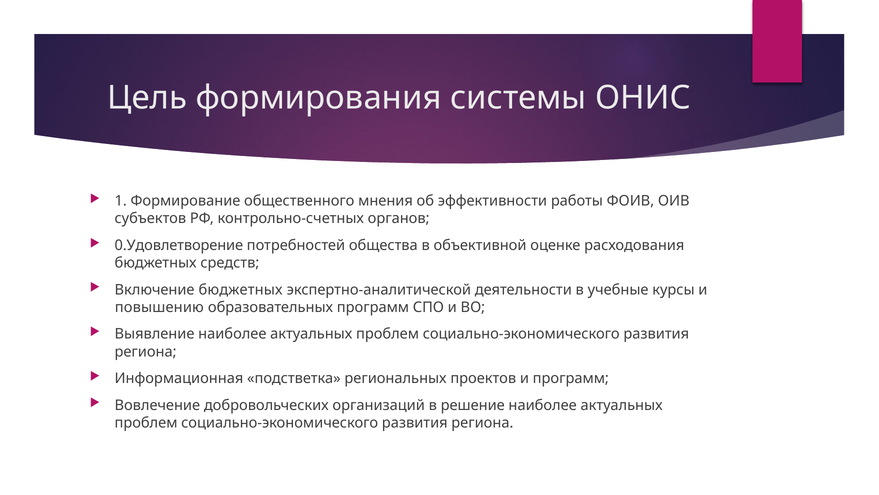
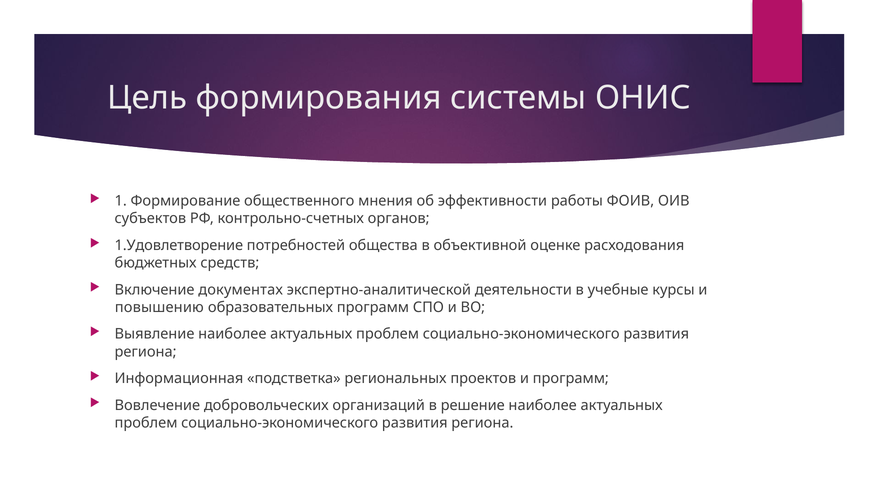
0.Удовлетворение: 0.Удовлетворение -> 1.Удовлетворение (179, 245)
Включение бюджетных: бюджетных -> документах (241, 289)
